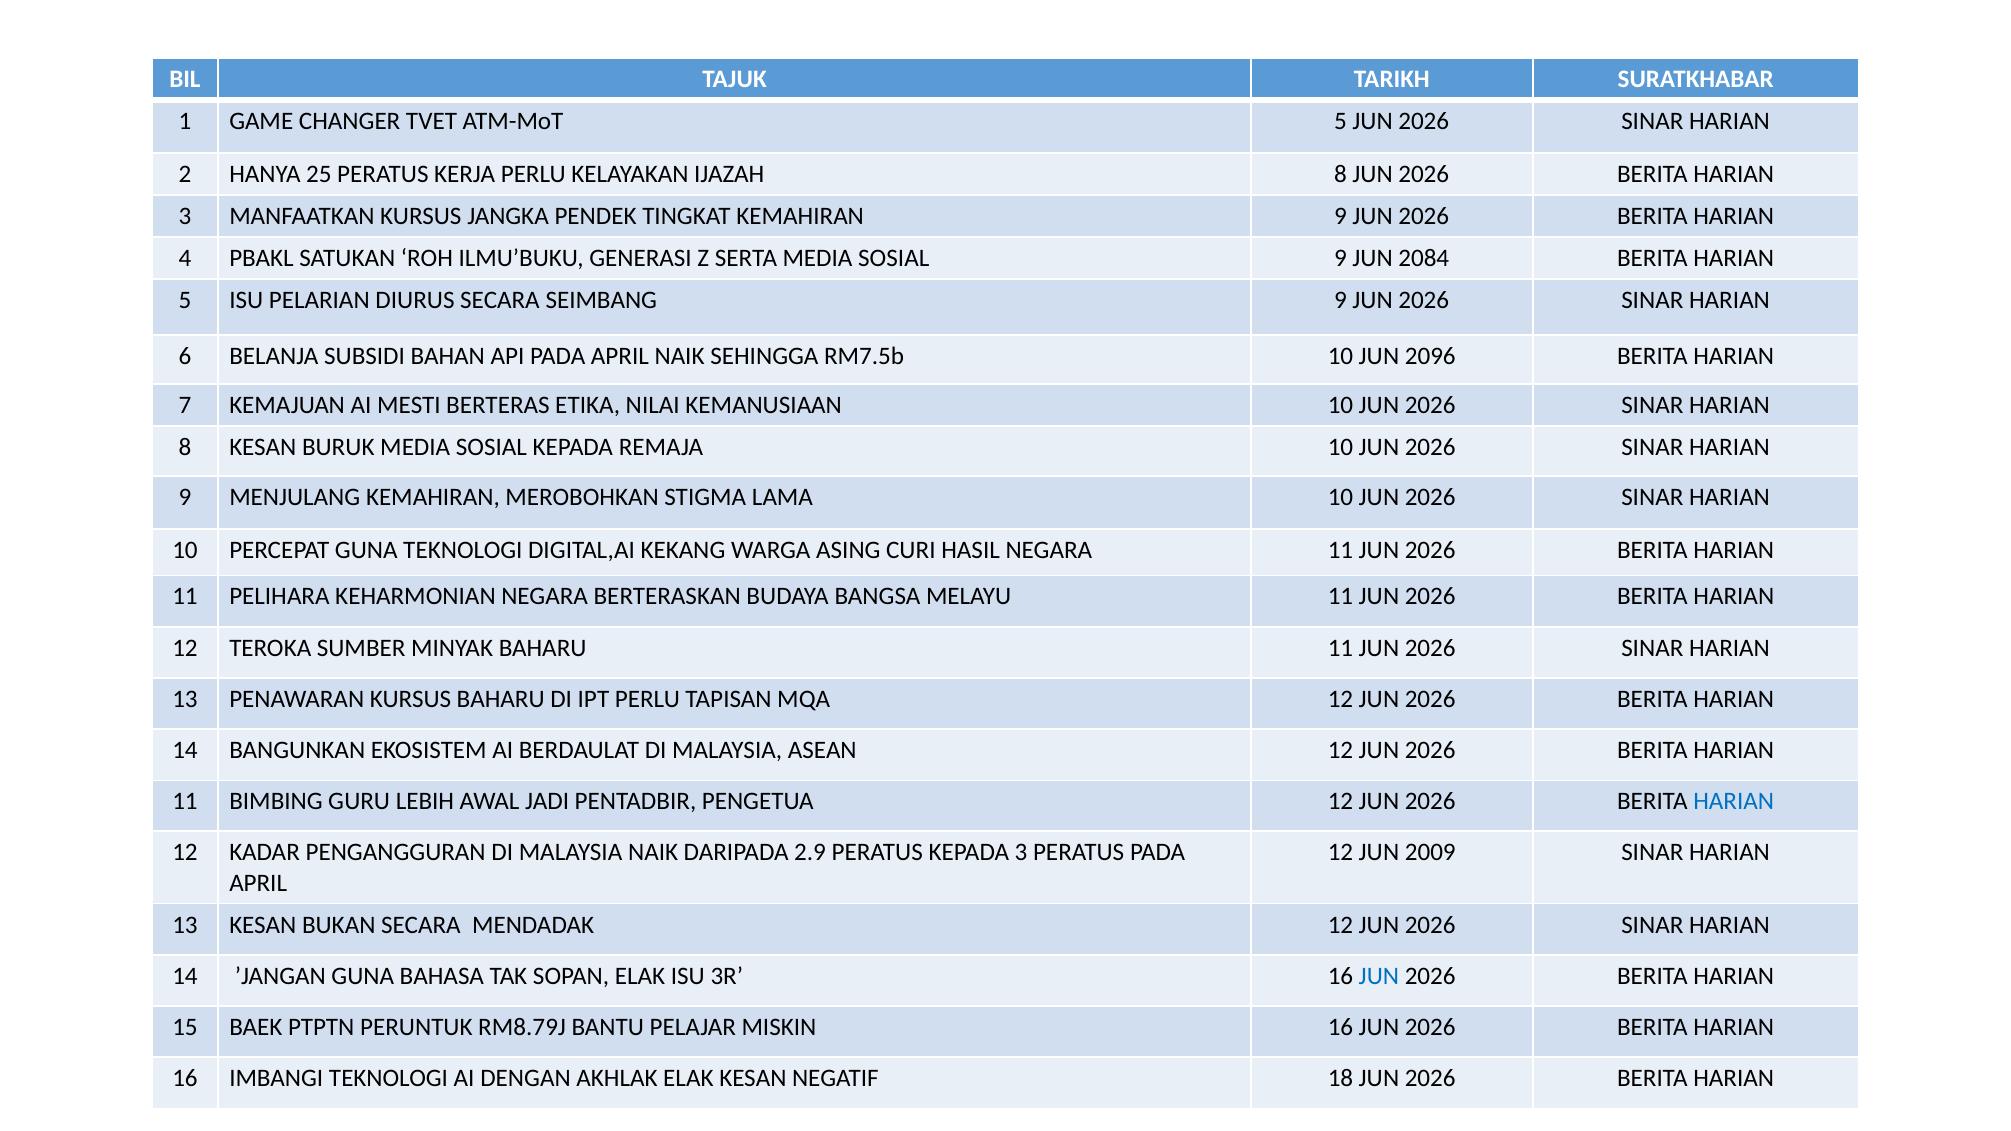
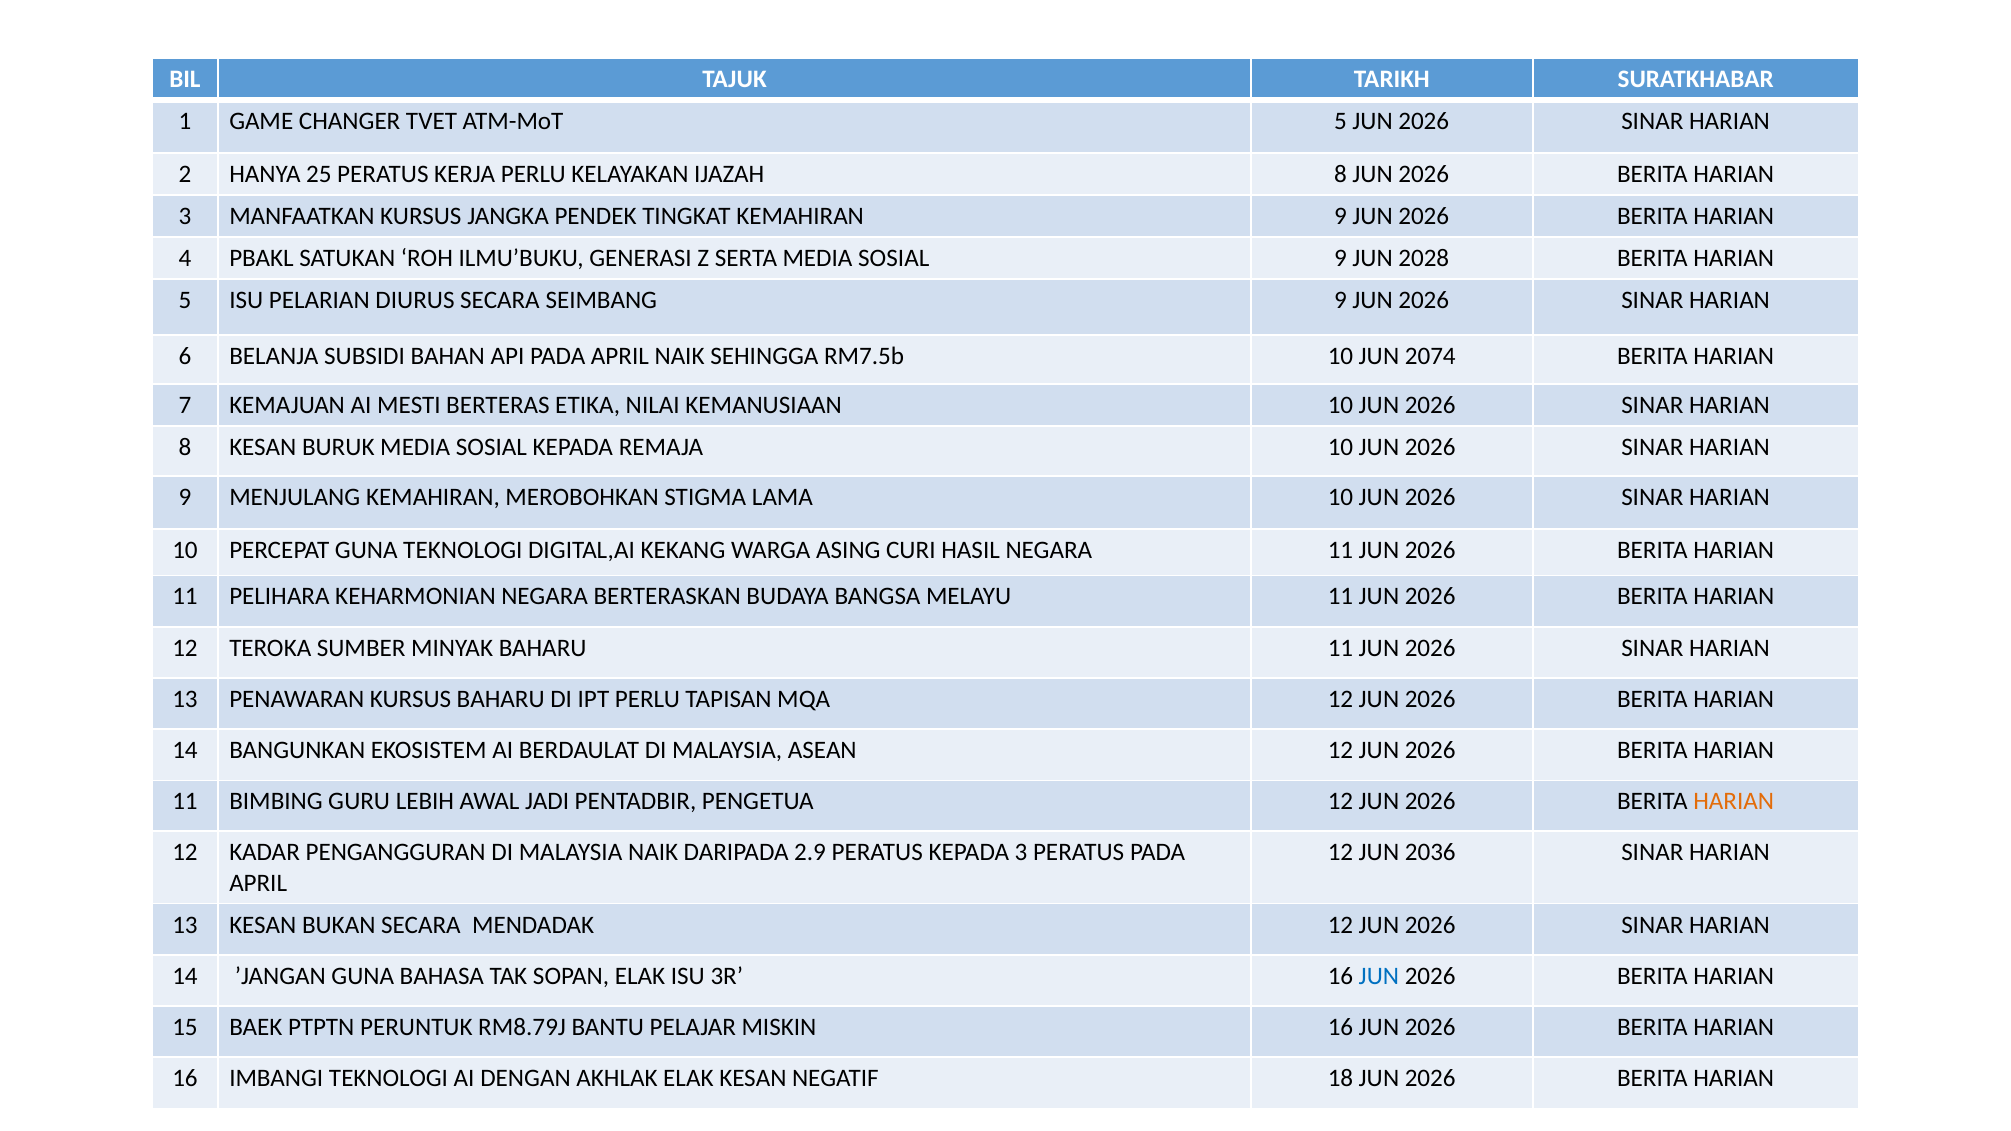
2084: 2084 -> 2028 (1424, 258)
2096: 2096 -> 2074 (1430, 356)
HARIAN colour: blue -> orange (1734, 802)
2009: 2009 -> 2036 (1430, 852)
